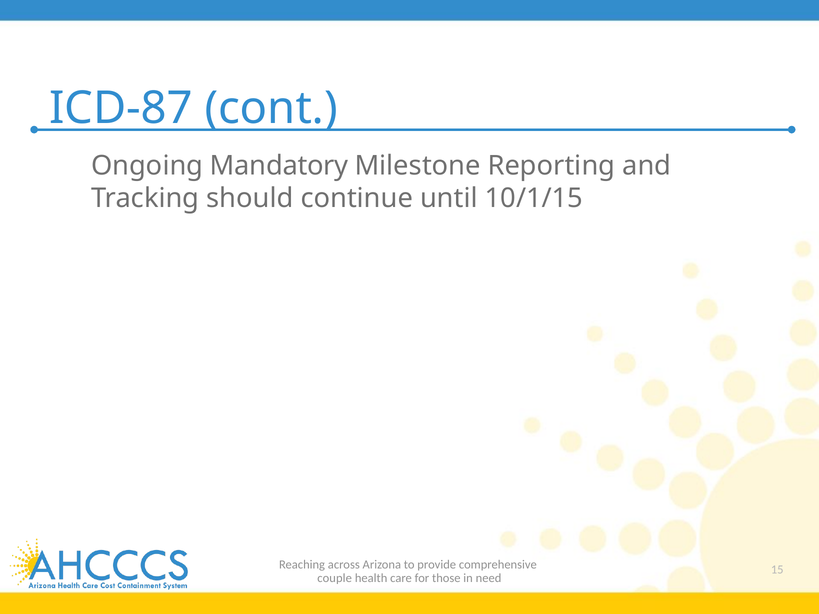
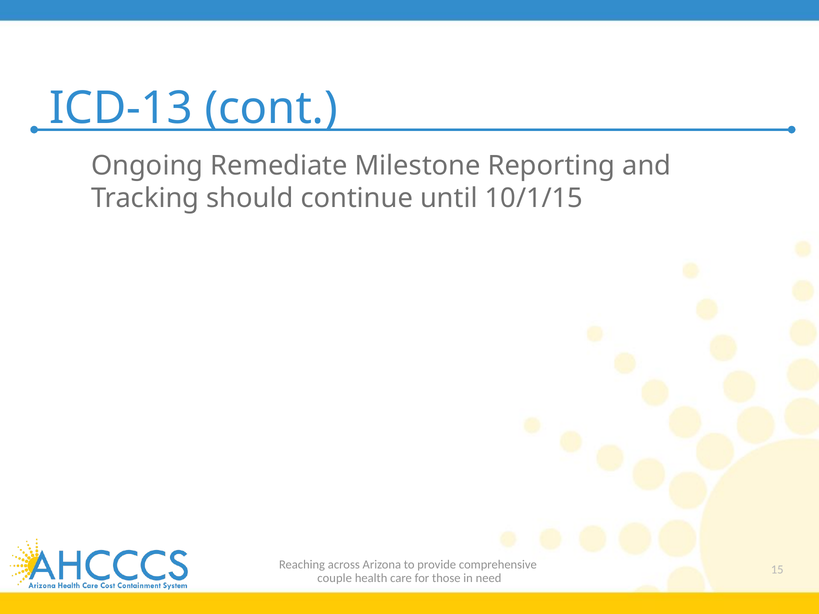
ICD-87: ICD-87 -> ICD-13 (121, 108)
Mandatory: Mandatory -> Remediate (279, 166)
